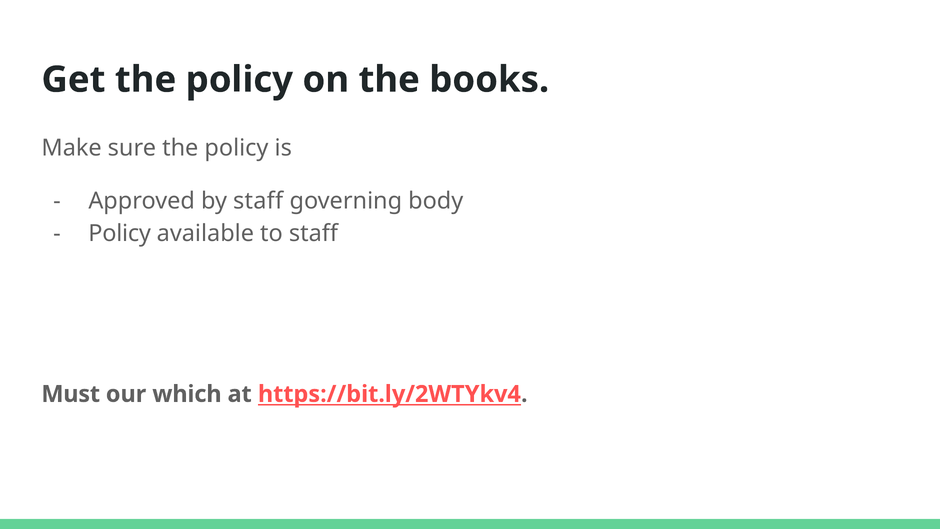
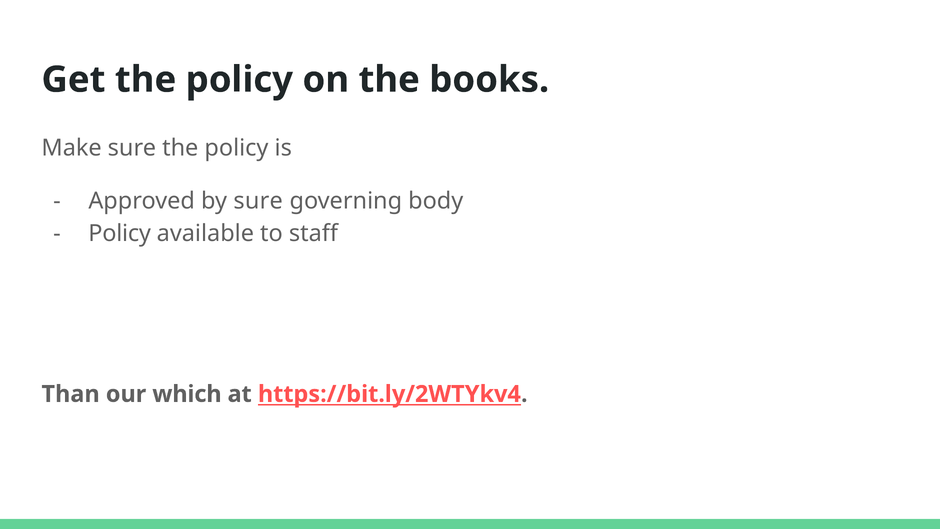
by staff: staff -> sure (258, 201)
Must: Must -> Than (71, 394)
